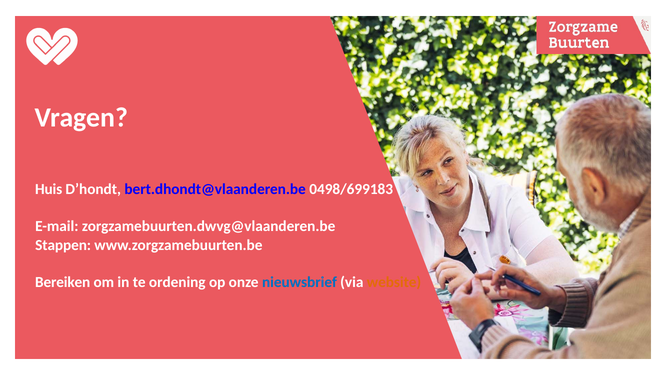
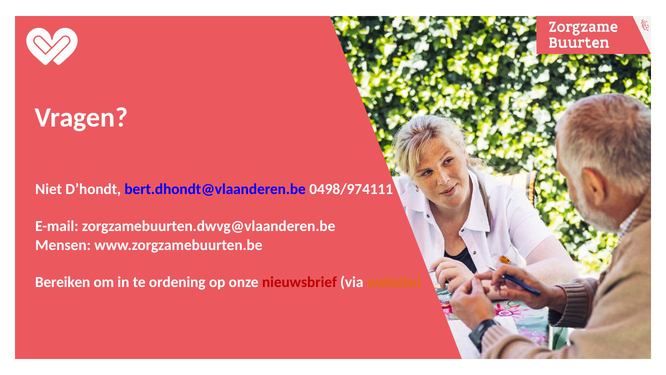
Huis: Huis -> Niet (49, 189)
0498/699183: 0498/699183 -> 0498/974111 (351, 189)
Stappen: Stappen -> Mensen (63, 245)
nieuwsbrief colour: blue -> red (299, 282)
